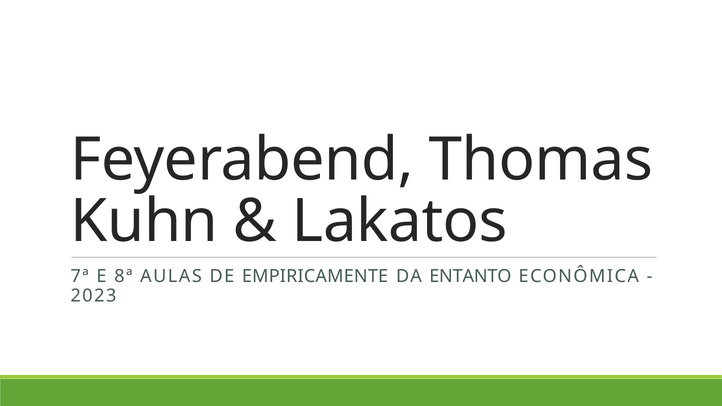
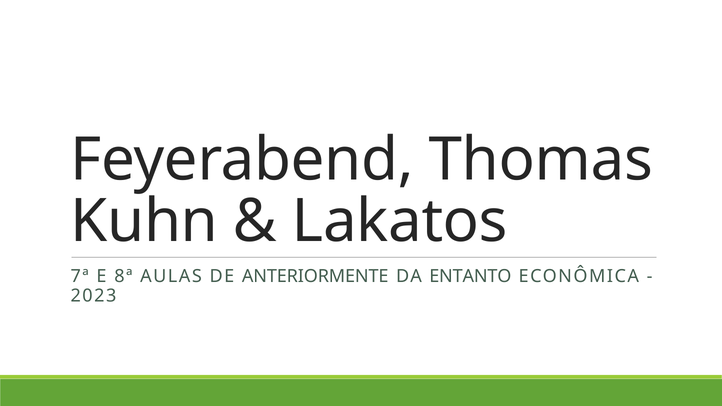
EMPIRICAMENTE: EMPIRICAMENTE -> ANTERIORMENTE (315, 276)
